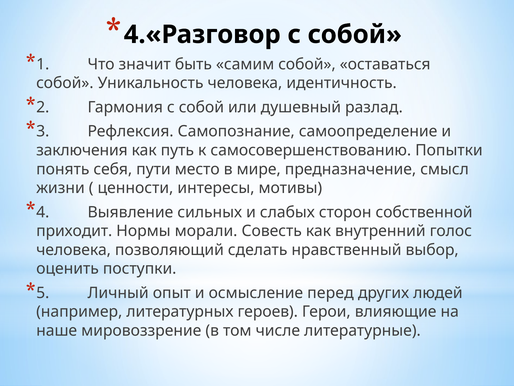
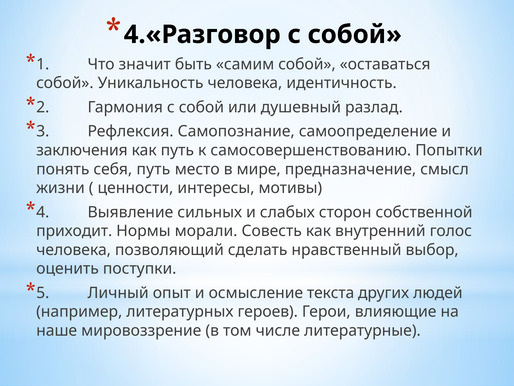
себя пути: пути -> путь (153, 169)
перед: перед -> текста (331, 293)
